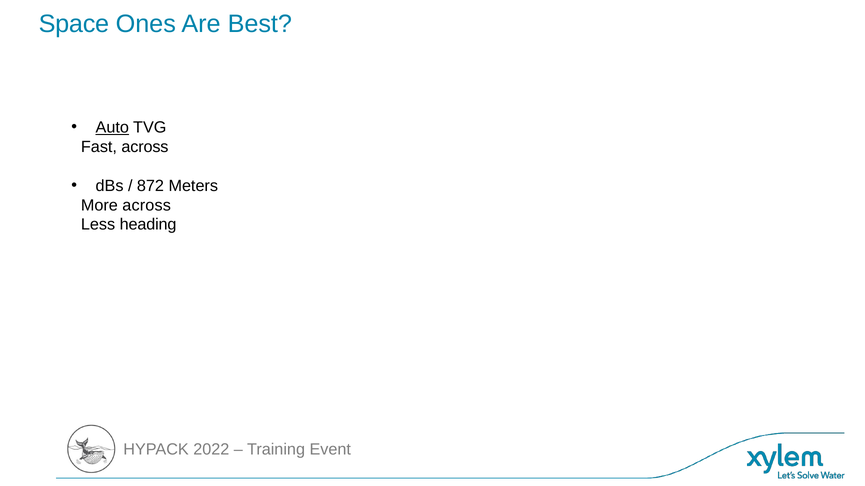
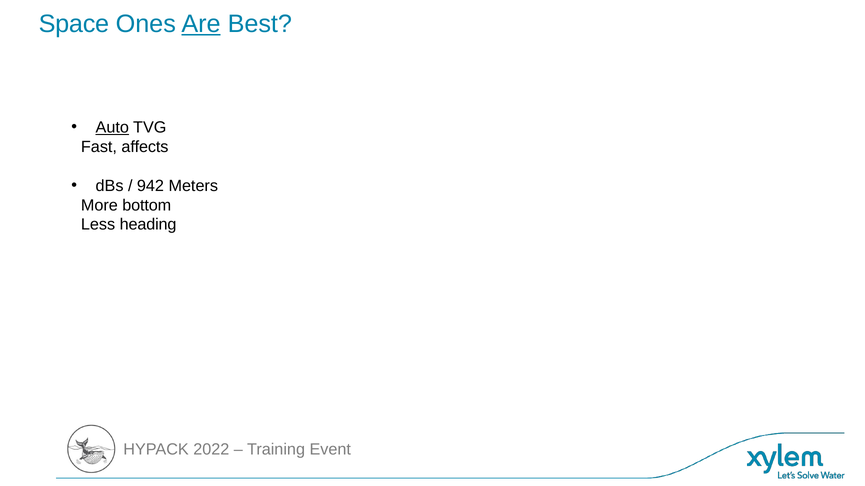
Are underline: none -> present (201, 24)
Fast across: across -> affects (145, 147)
872: 872 -> 942 (150, 186)
More across: across -> bottom (147, 205)
